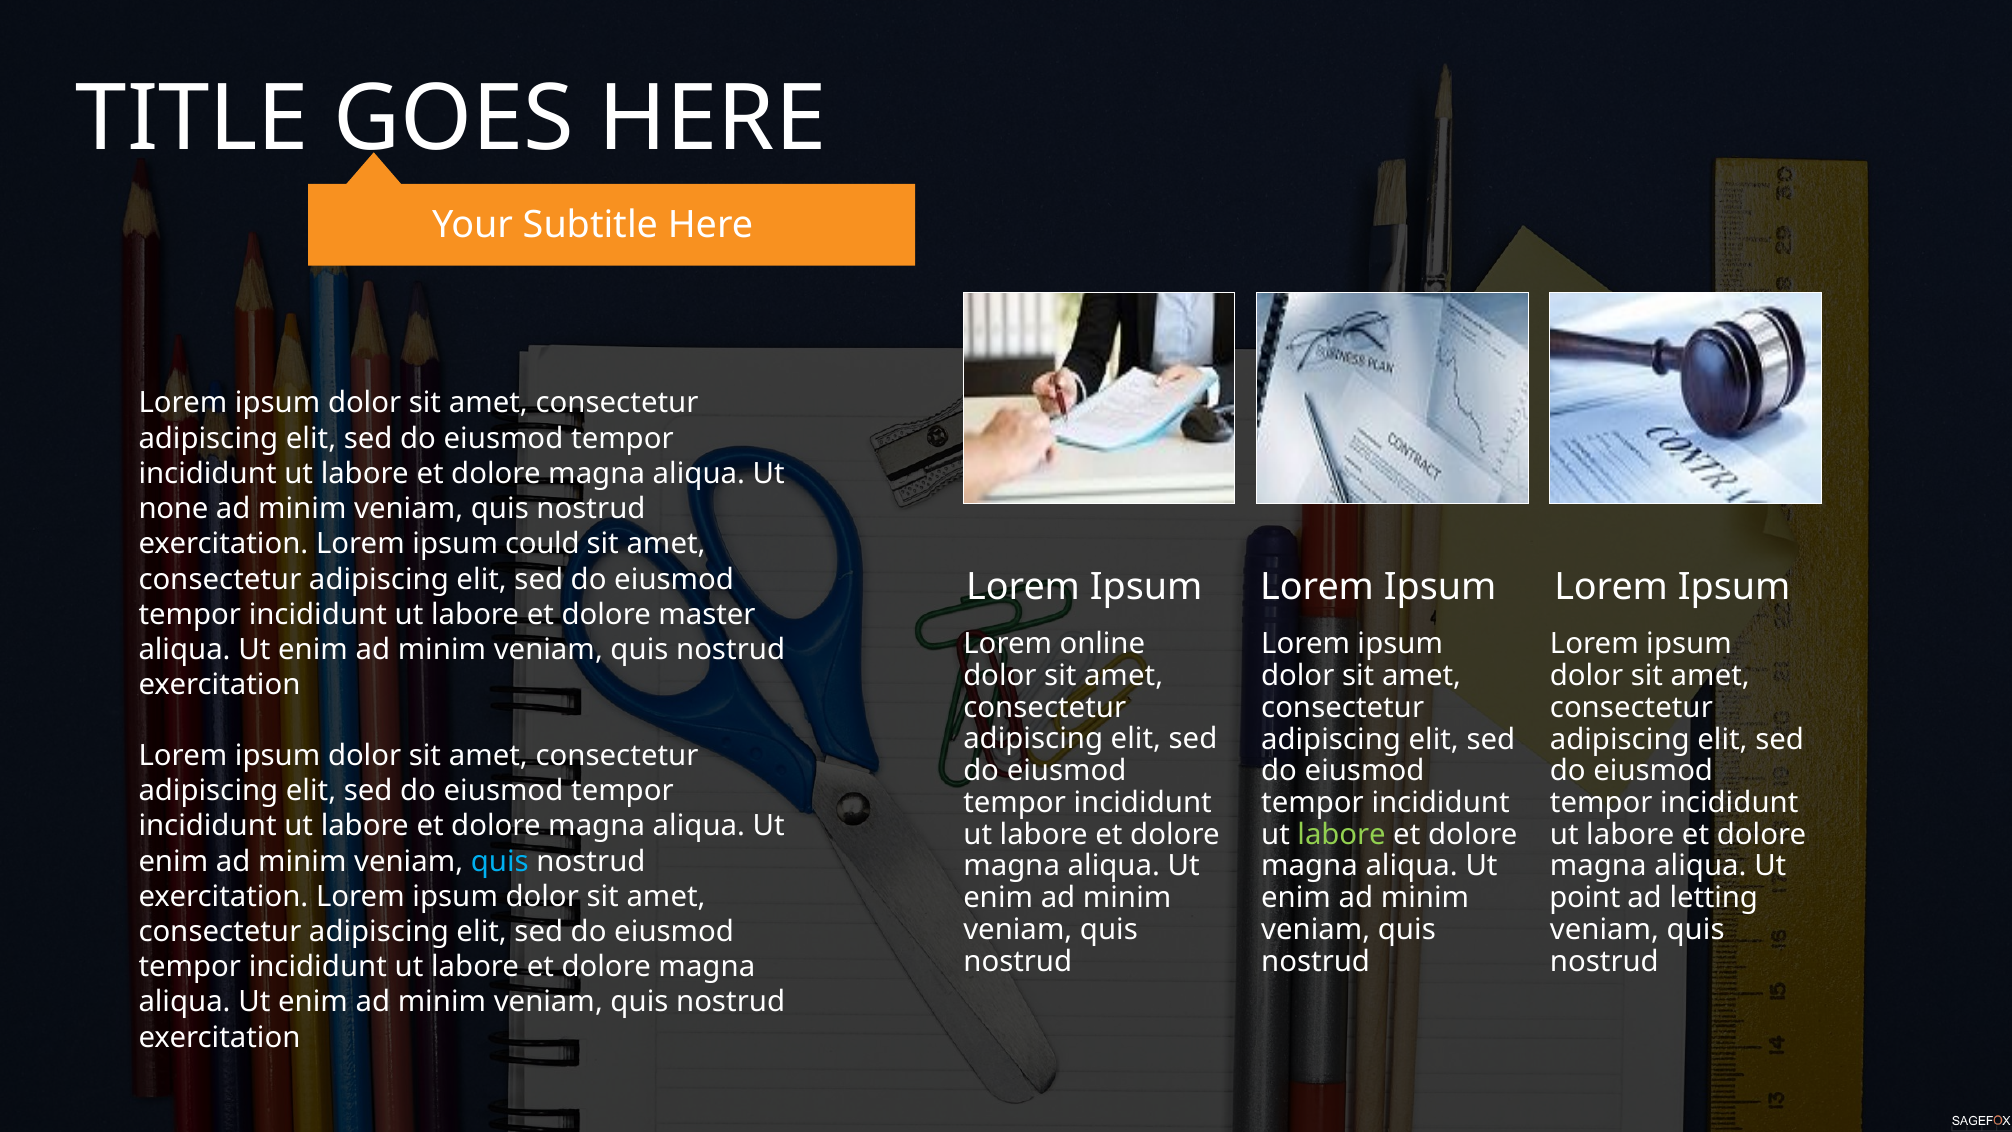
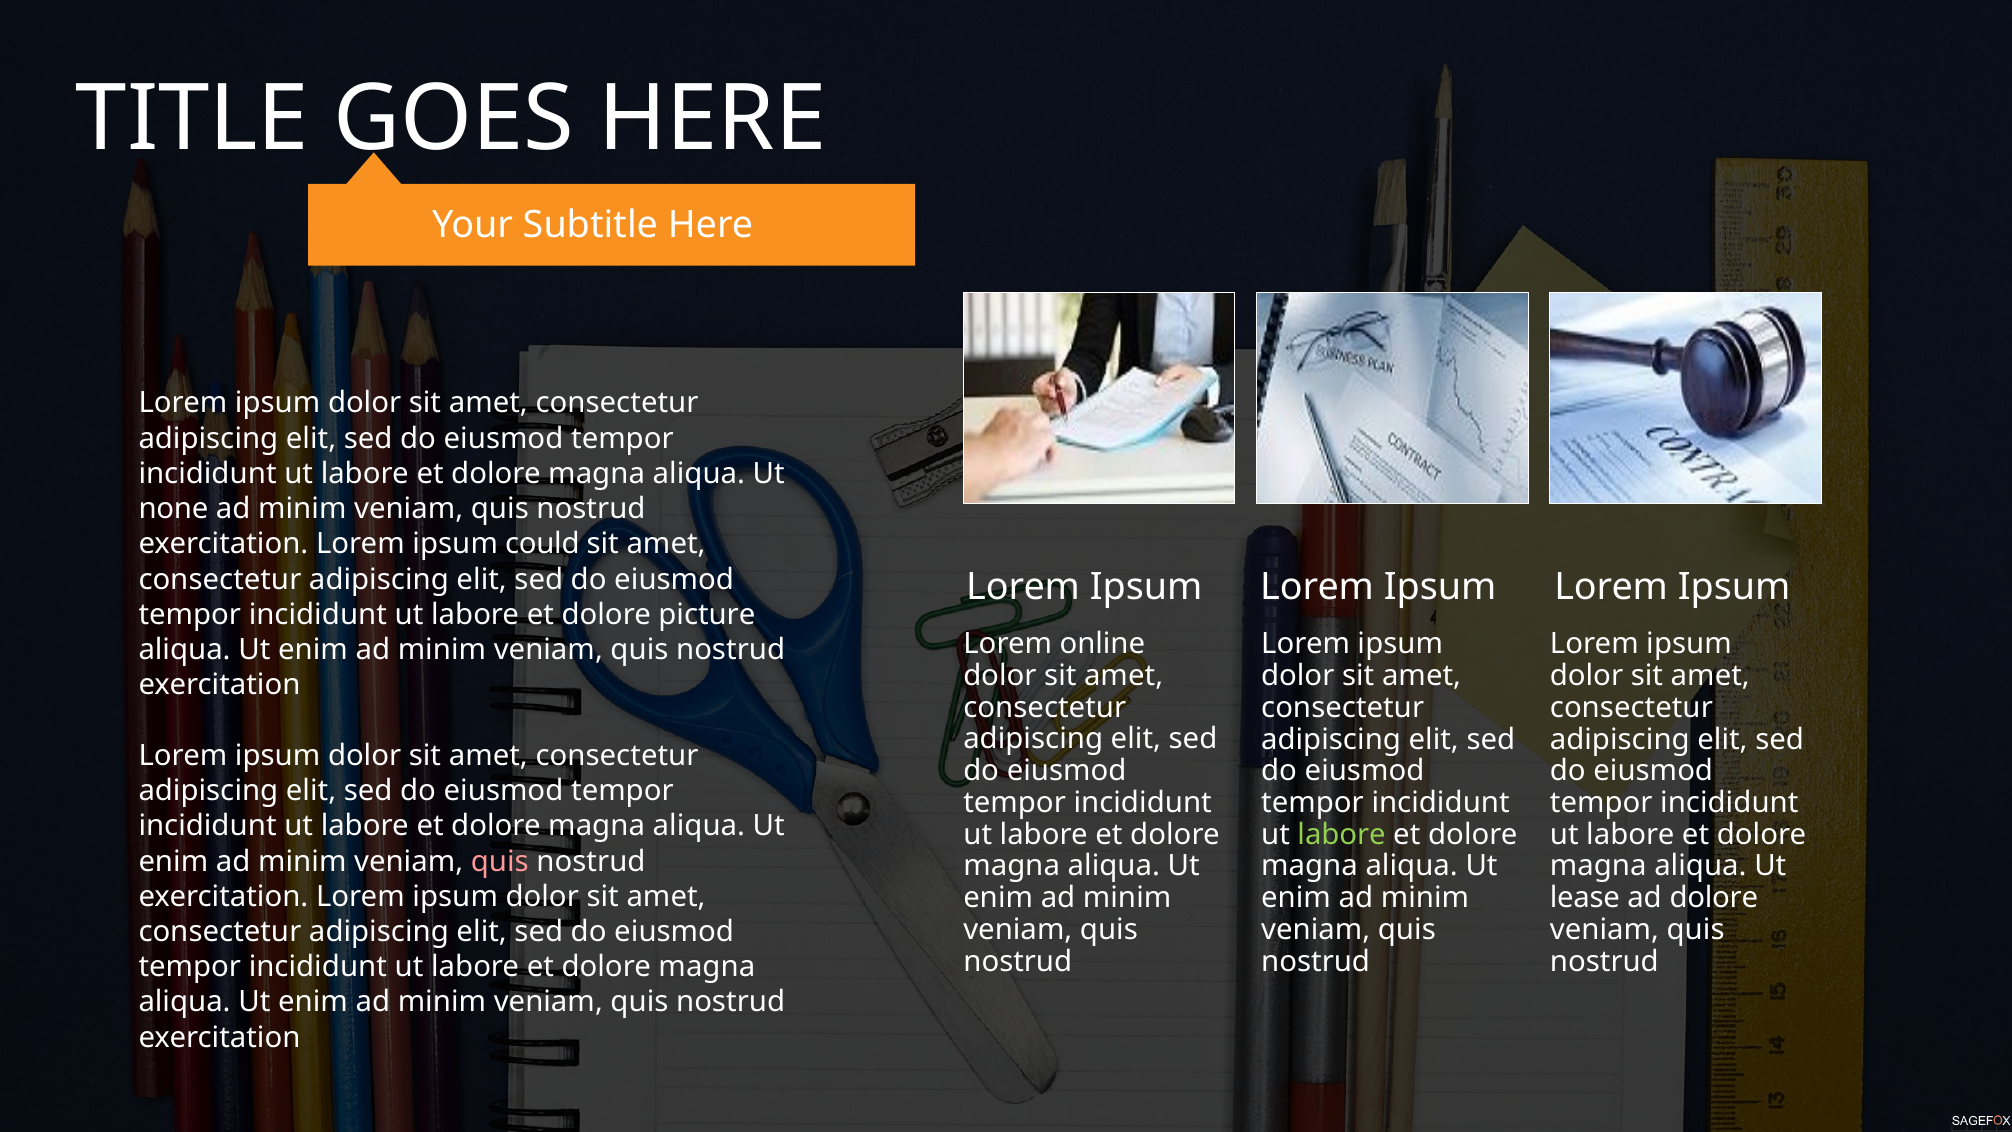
master: master -> picture (707, 615)
quis colour: light blue -> pink (500, 861)
point: point -> lease (1585, 898)
ad letting: letting -> dolore (1714, 898)
